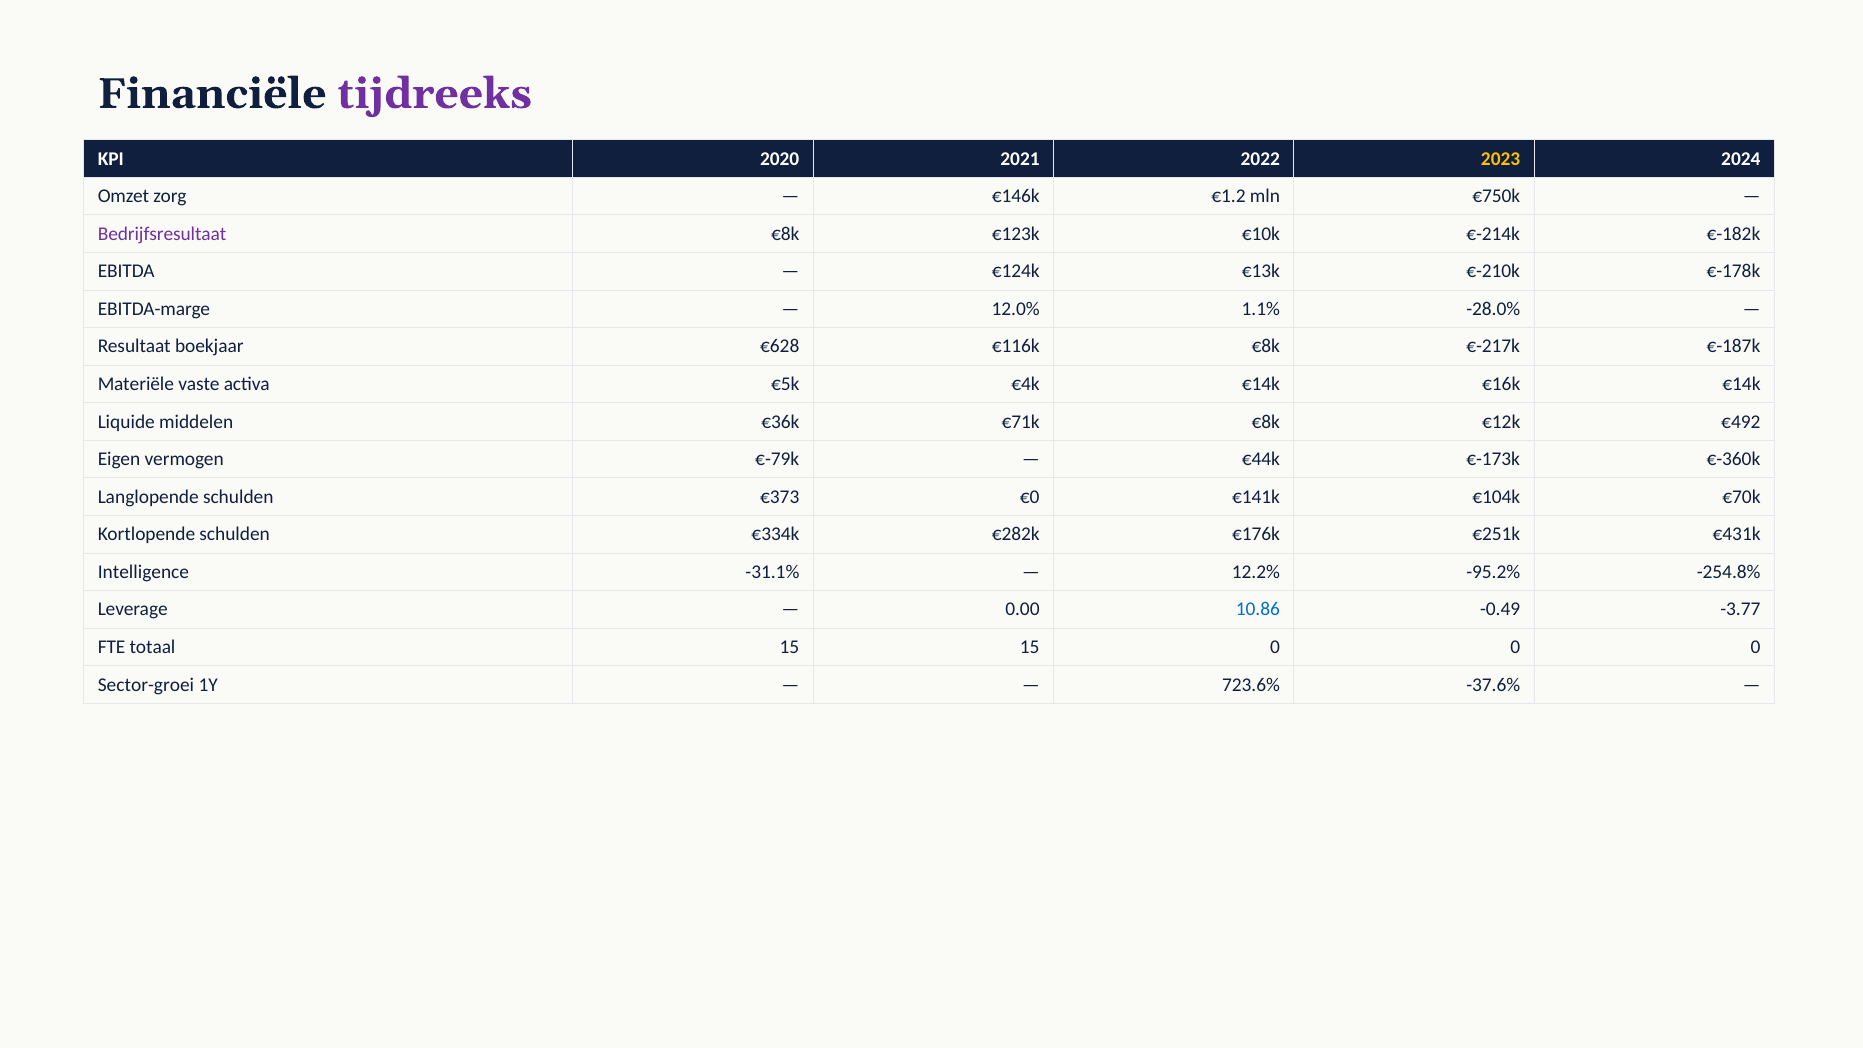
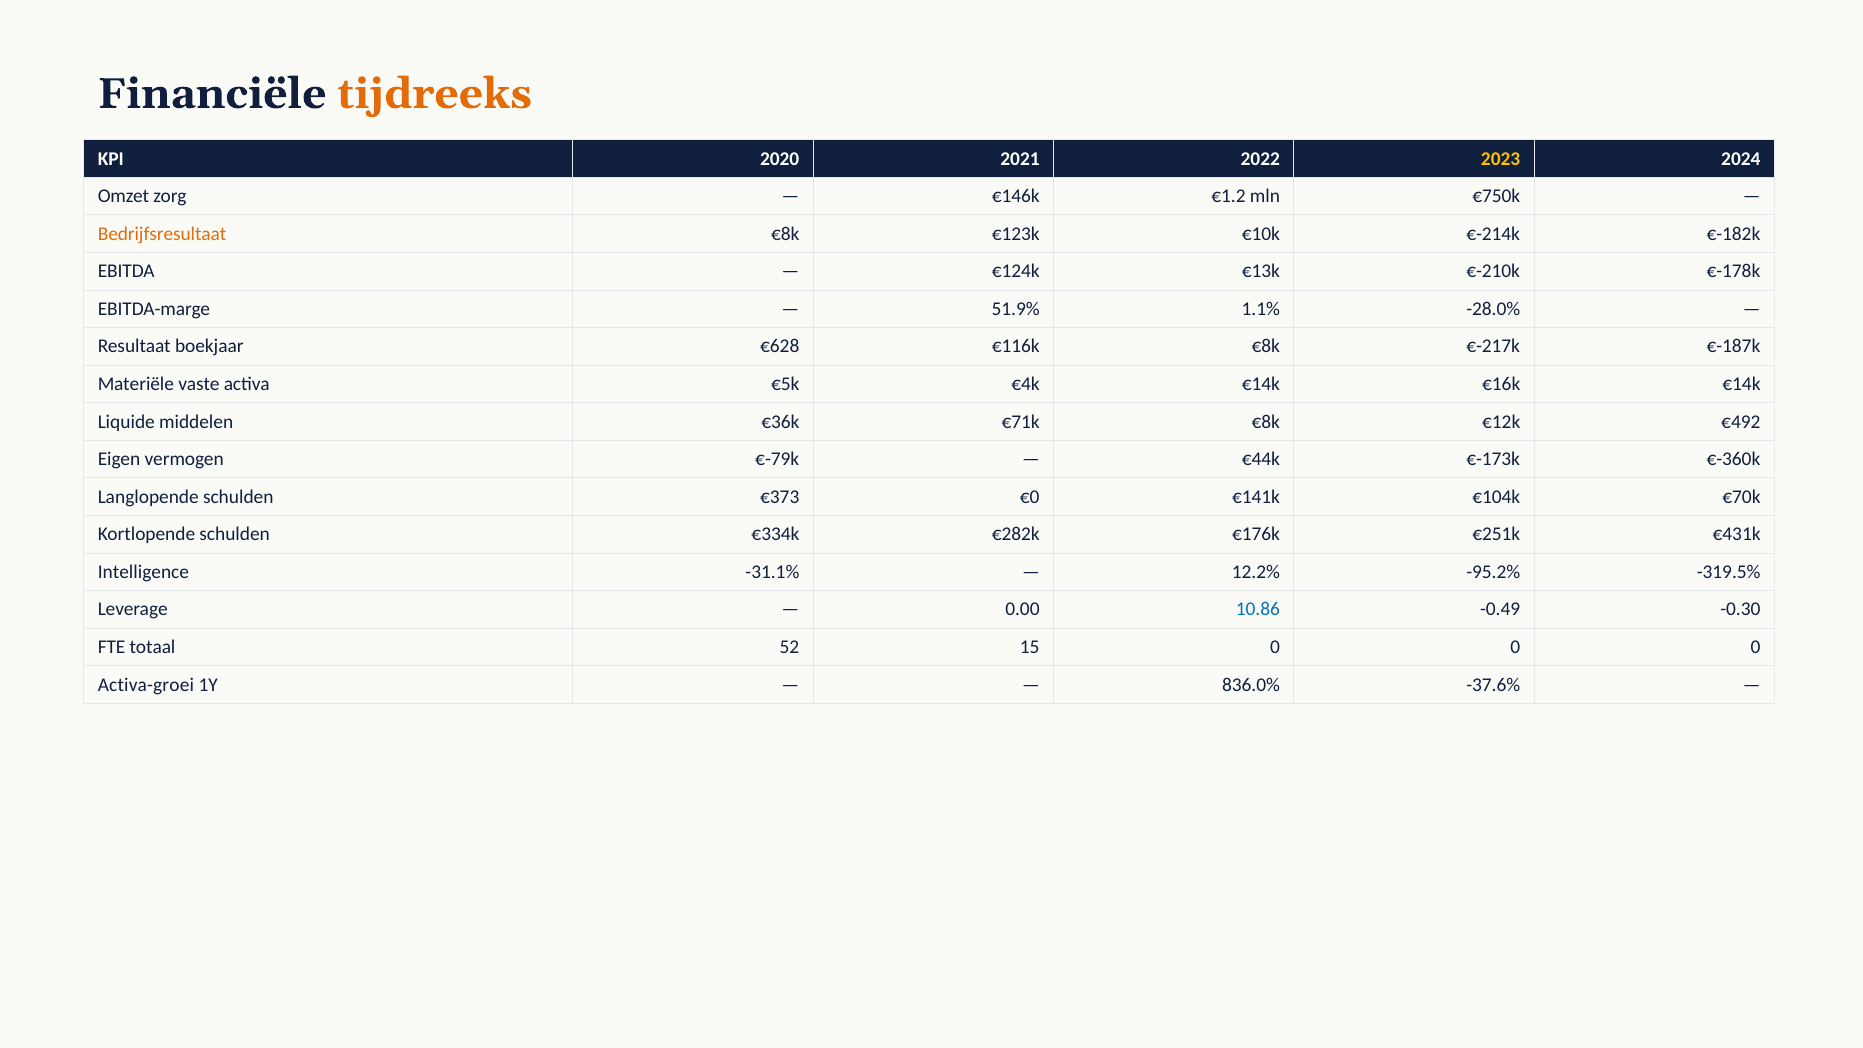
tijdreeks colour: purple -> orange (435, 94)
Bedrijfsresultaat colour: purple -> orange (162, 234)
12.0%: 12.0% -> 51.9% (1016, 309)
-254.8%: -254.8% -> -319.5% (1729, 572)
-3.77: -3.77 -> -0.30 (1740, 610)
totaal 15: 15 -> 52 (789, 647)
Sector-groei: Sector-groei -> Activa-groei (146, 685)
723.6%: 723.6% -> 836.0% (1251, 685)
